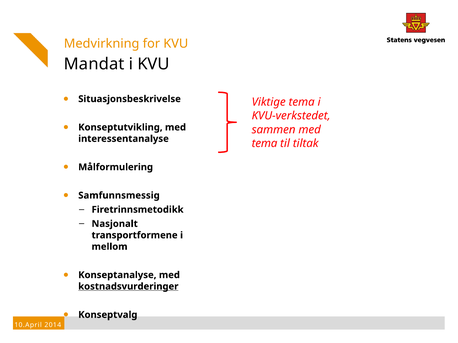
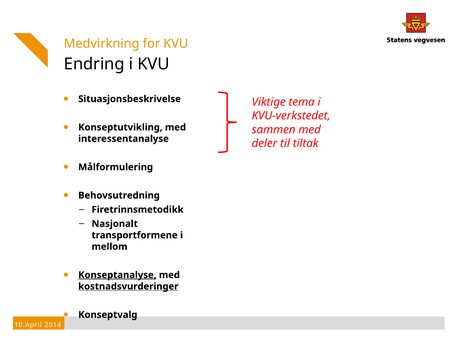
Mandat: Mandat -> Endring (94, 64)
tema: tema -> deler (264, 144)
Samfunnsmessig: Samfunnsmessig -> Behovsutredning (119, 196)
Konseptanalyse underline: none -> present (117, 275)
